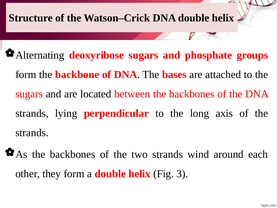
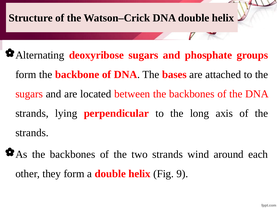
3: 3 -> 9 (182, 174)
